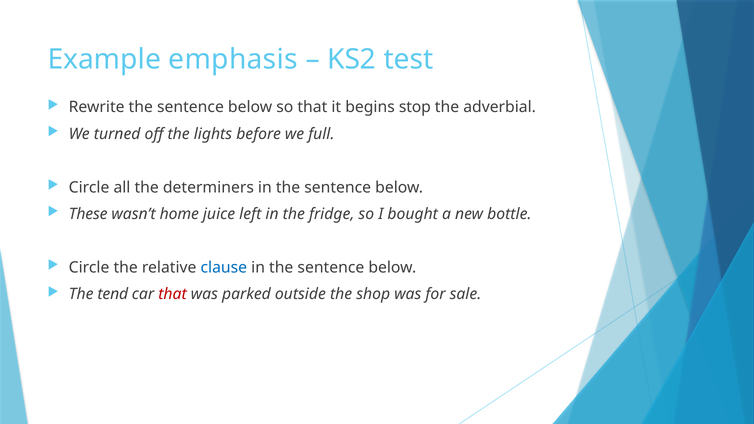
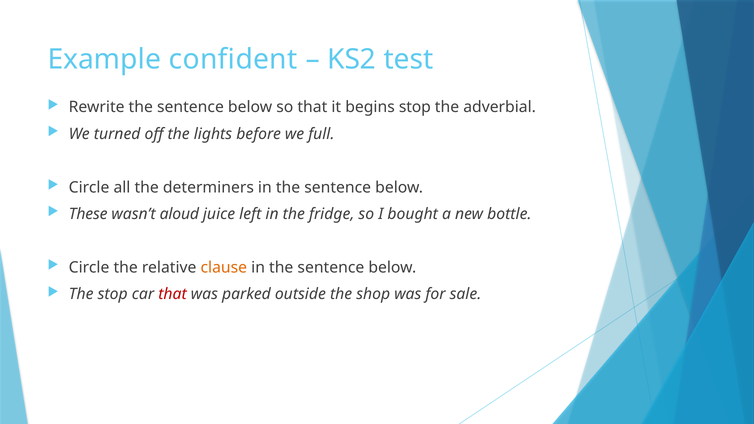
emphasis: emphasis -> confident (233, 59)
home: home -> aloud (179, 214)
clause colour: blue -> orange (224, 268)
The tend: tend -> stop (113, 294)
